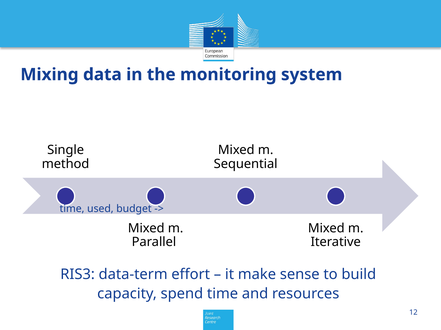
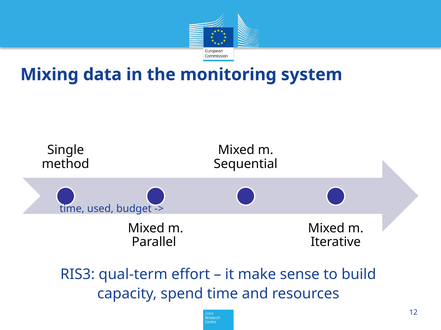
data-term: data-term -> qual-term (133, 275)
